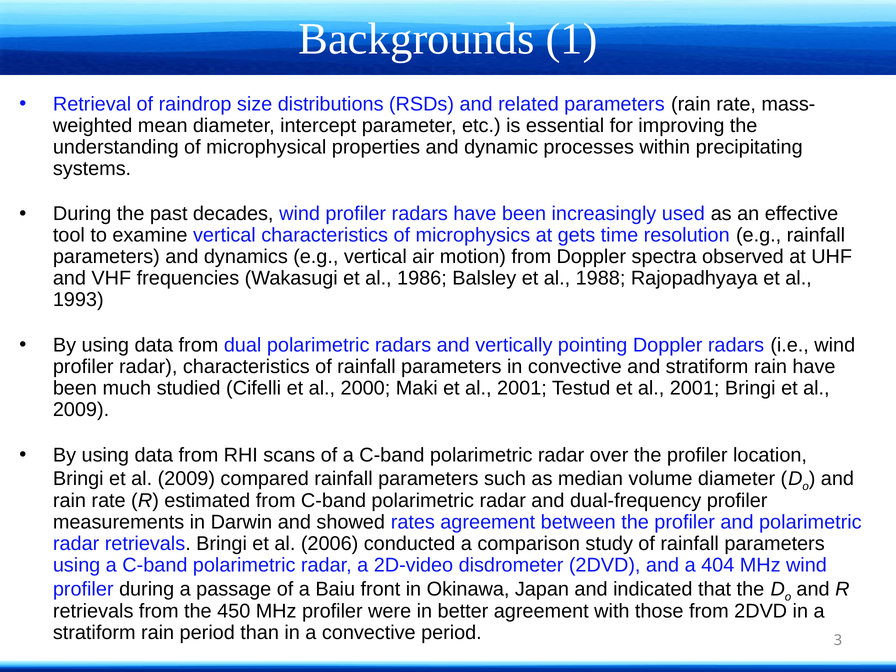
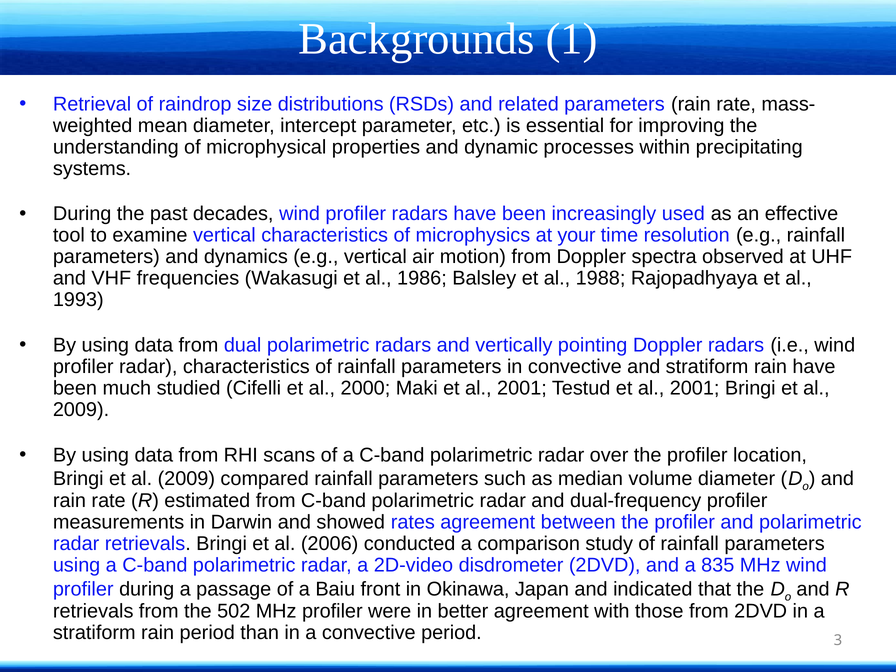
gets: gets -> your (577, 235)
404: 404 -> 835 (718, 565)
450: 450 -> 502 (234, 611)
